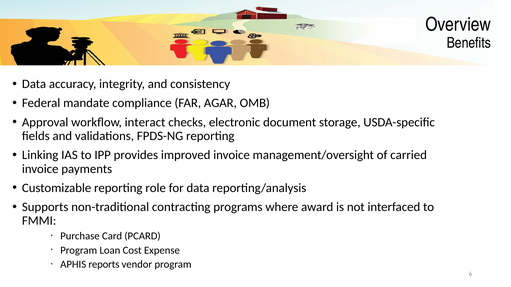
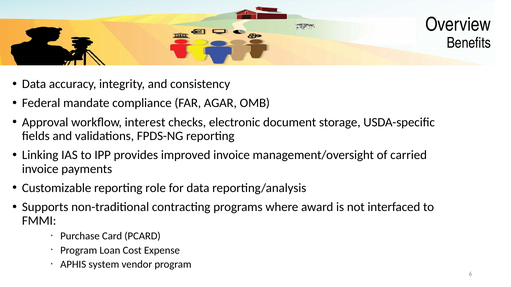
interact: interact -> interest (145, 122)
reports: reports -> system (104, 265)
